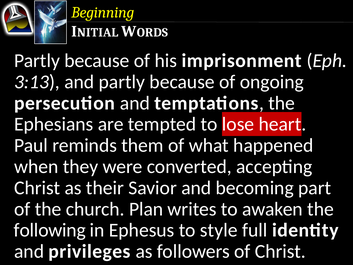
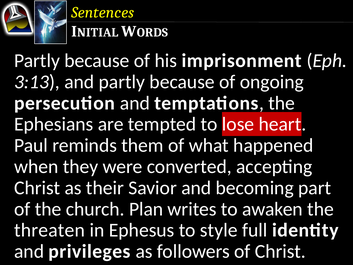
Beginning: Beginning -> Sentences (103, 12)
following: following -> threaten (50, 230)
